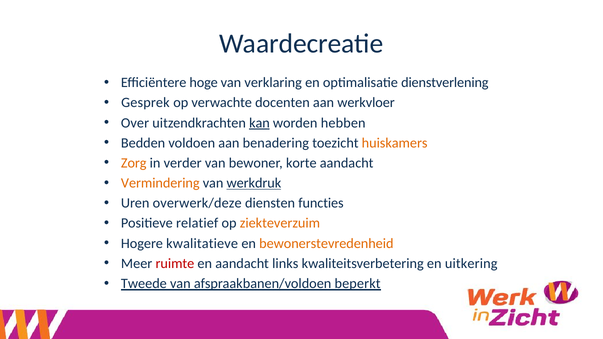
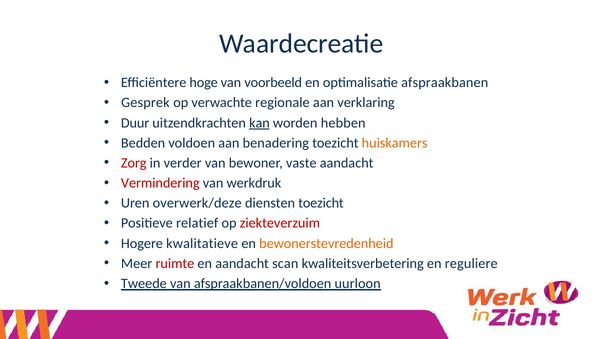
verklaring: verklaring -> voorbeeld (273, 83)
dienstverlening: dienstverlening -> afspraakbanen (445, 83)
docenten: docenten -> regionale (282, 103)
werkvloer: werkvloer -> verklaring (366, 103)
Over: Over -> Duur (135, 123)
Zorg colour: orange -> red (134, 163)
korte: korte -> vaste (301, 163)
Vermindering colour: orange -> red (160, 183)
werkdruk underline: present -> none (254, 183)
diensten functies: functies -> toezicht (321, 203)
ziekteverzuim colour: orange -> red (280, 223)
links: links -> scan (285, 264)
uitkering: uitkering -> reguliere (471, 264)
beperkt: beperkt -> uurloon (358, 284)
